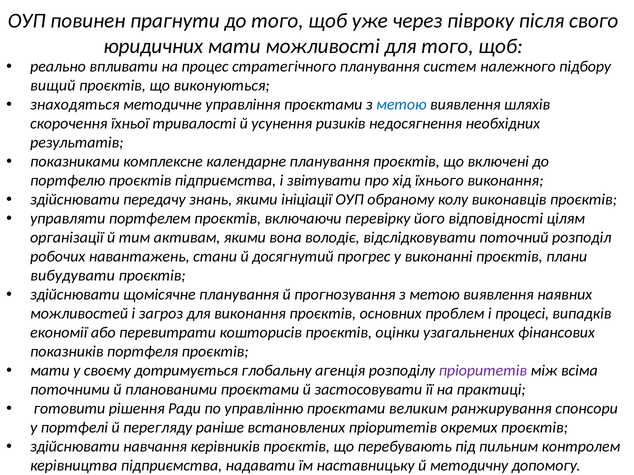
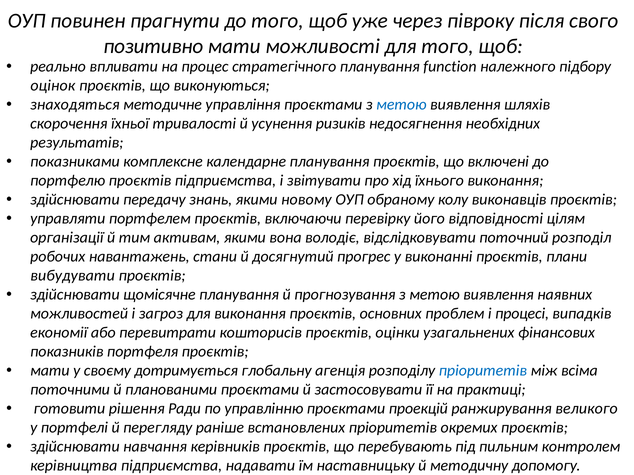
юридичних: юридичних -> позитивно (153, 46)
систем: систем -> function (450, 67)
вищий: вищий -> оцінок (53, 86)
ініціації: ініціації -> новому (306, 200)
пріоритетів colour: purple -> blue (483, 371)
великим: великим -> проекцій (418, 409)
спонсори: спонсори -> великого (587, 409)
